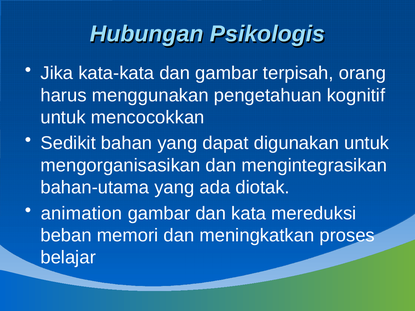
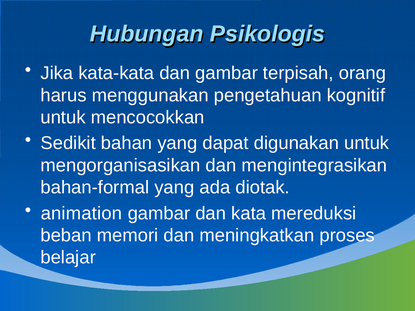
bahan-utama: bahan-utama -> bahan-formal (95, 188)
